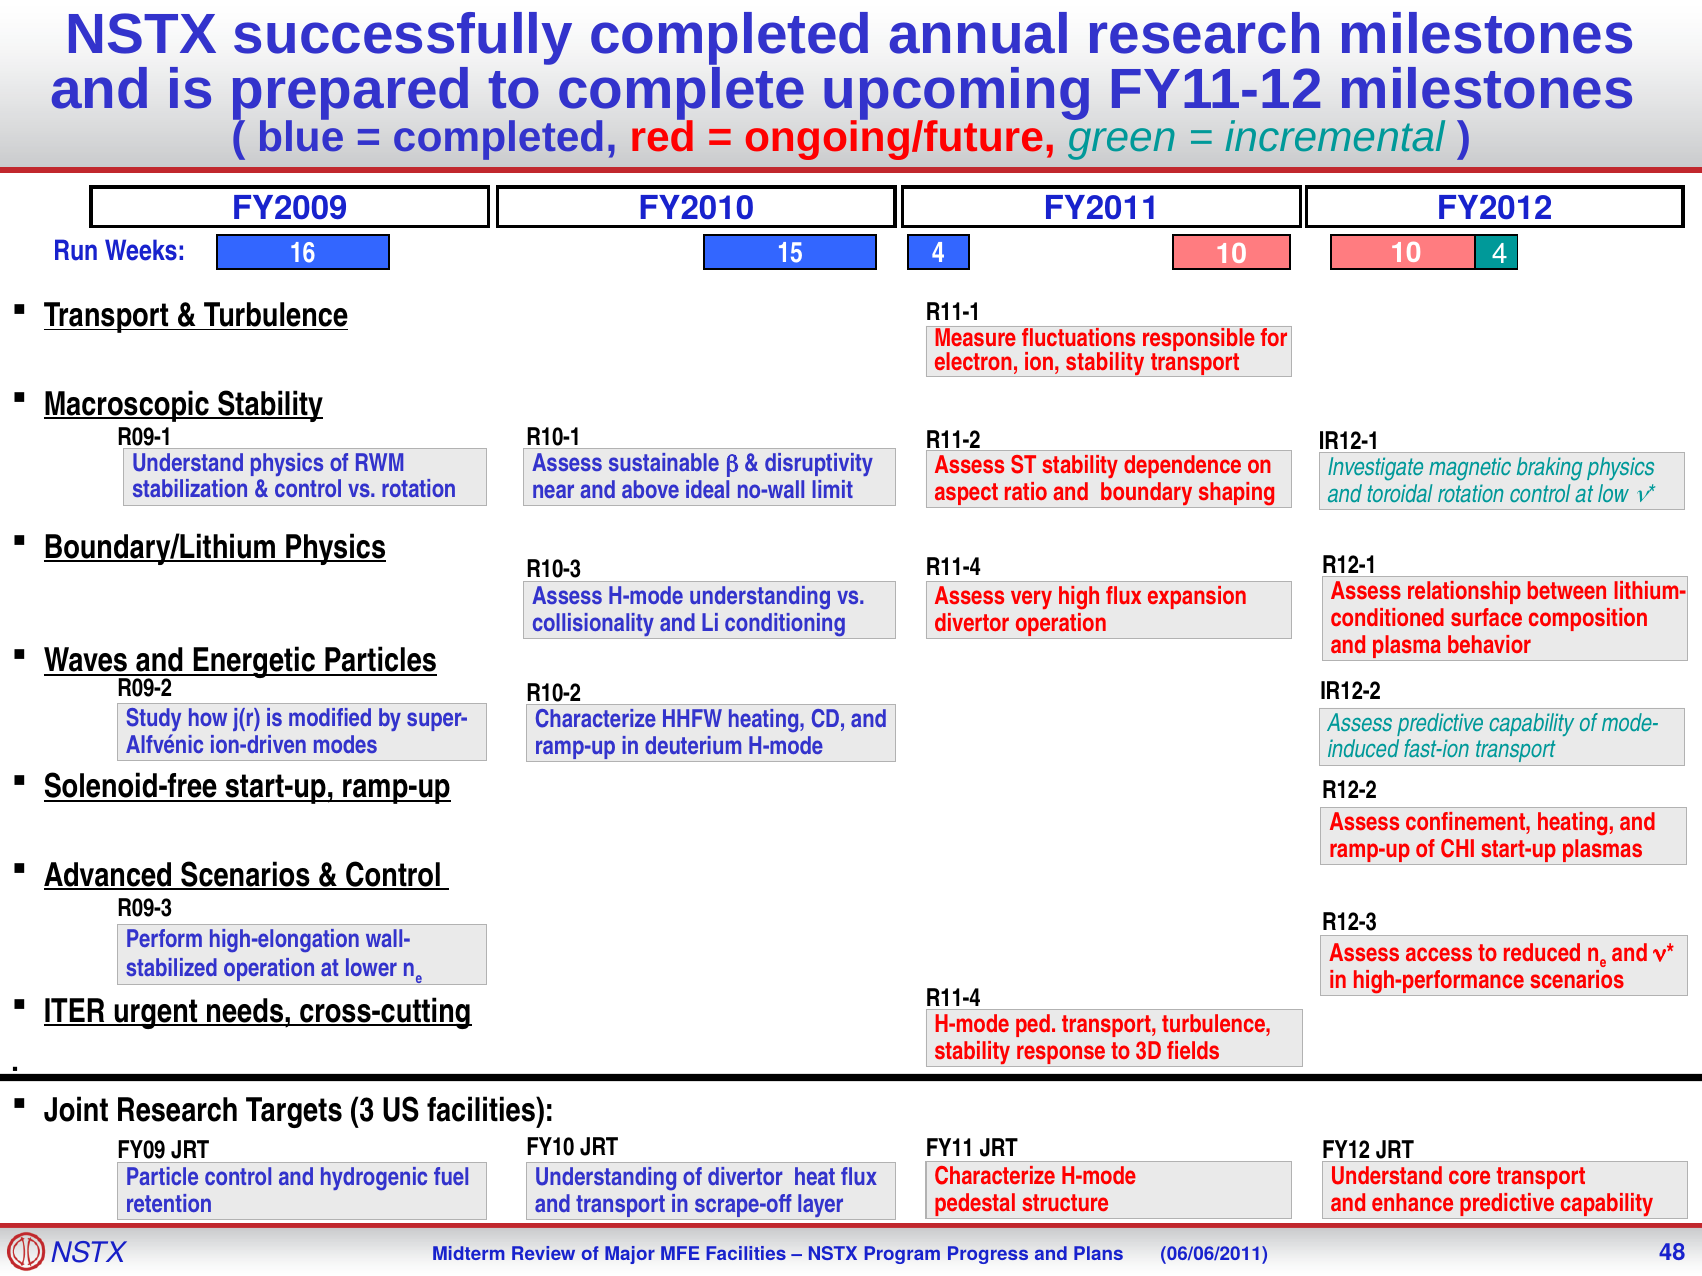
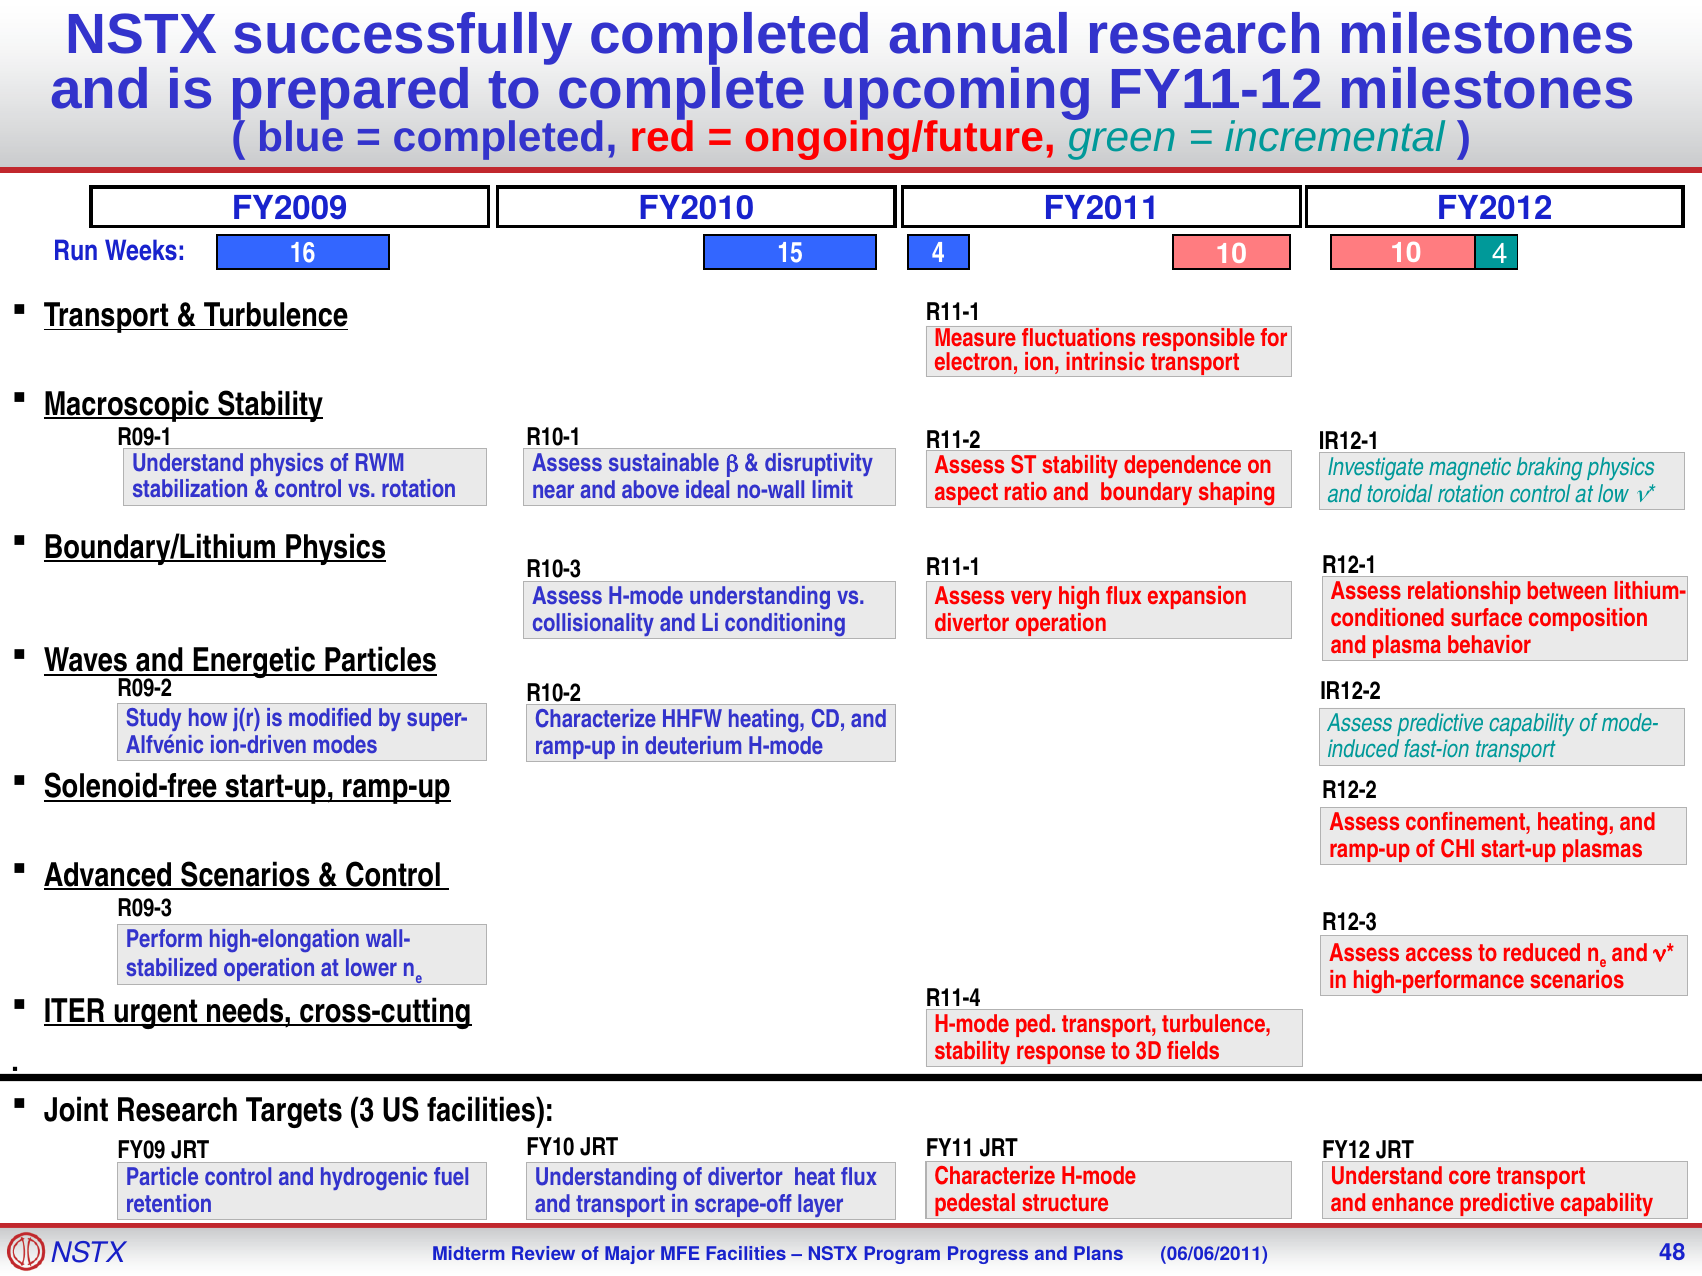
ion stability: stability -> intrinsic (1105, 362)
R11-4: R11-4 -> R11-1 (953, 568)
